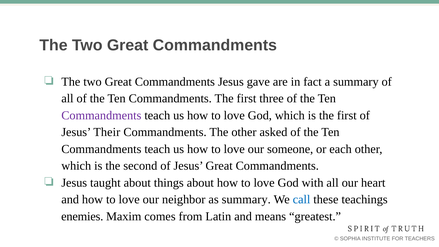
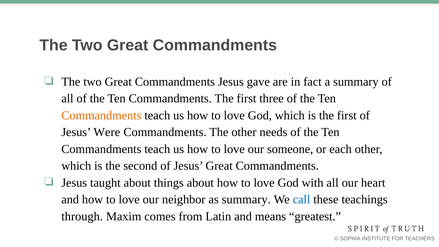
Commandments colour: purple -> orange (101, 115)
Their: Their -> Were (107, 132)
asked: asked -> needs (273, 132)
enemies: enemies -> through (82, 216)
